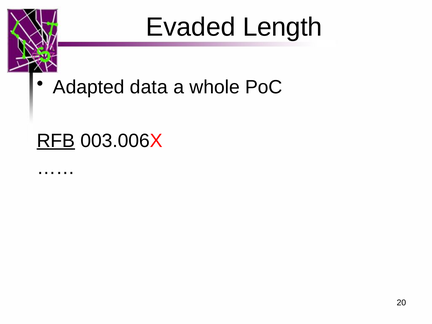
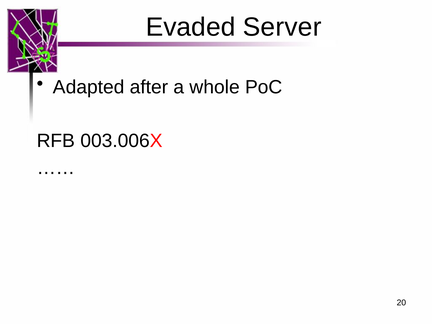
Length: Length -> Server (282, 27)
data: data -> after (149, 87)
RFB underline: present -> none (56, 141)
